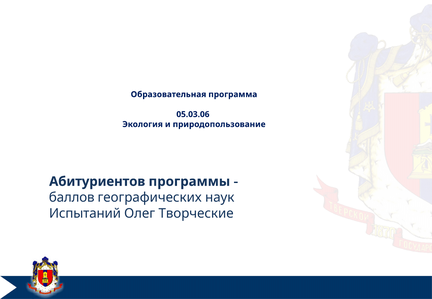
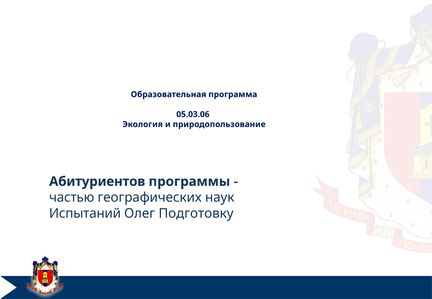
баллов: баллов -> частью (72, 198)
Творческие: Творческие -> Подготовку (196, 213)
